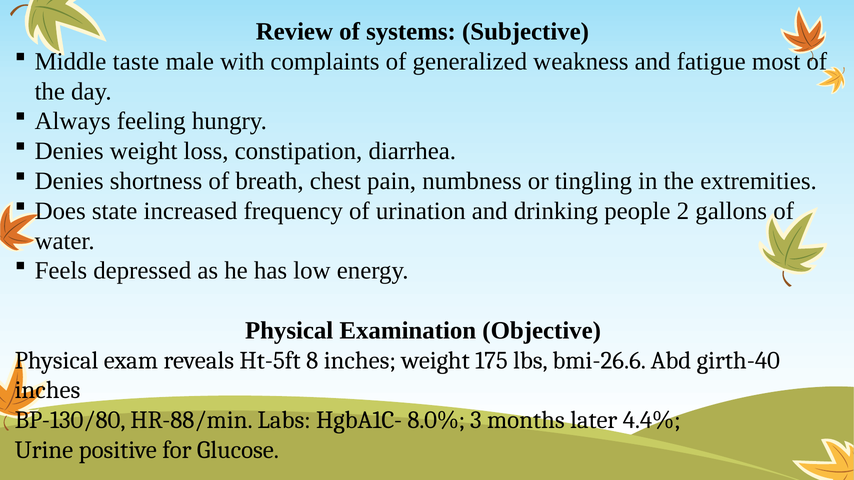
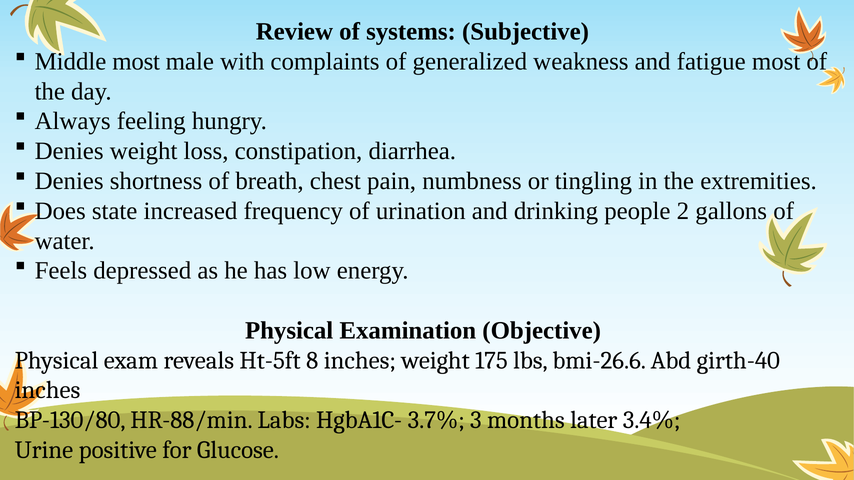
Middle taste: taste -> most (136, 62)
8.0%: 8.0% -> 3.7% (436, 420)
4.4%: 4.4% -> 3.4% (652, 420)
